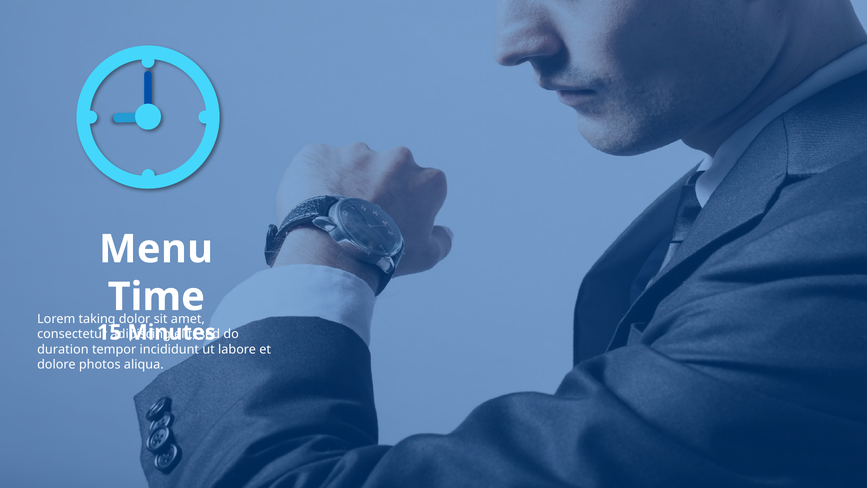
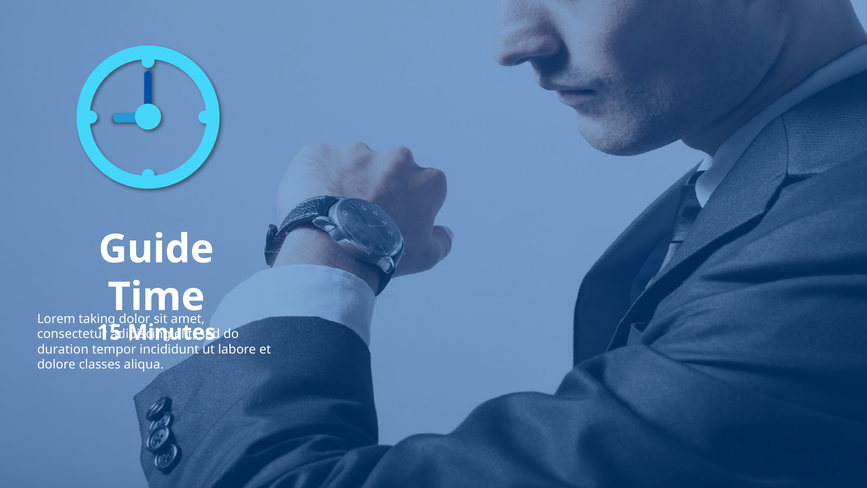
Menu: Menu -> Guide (156, 249)
photos: photos -> classes (100, 364)
